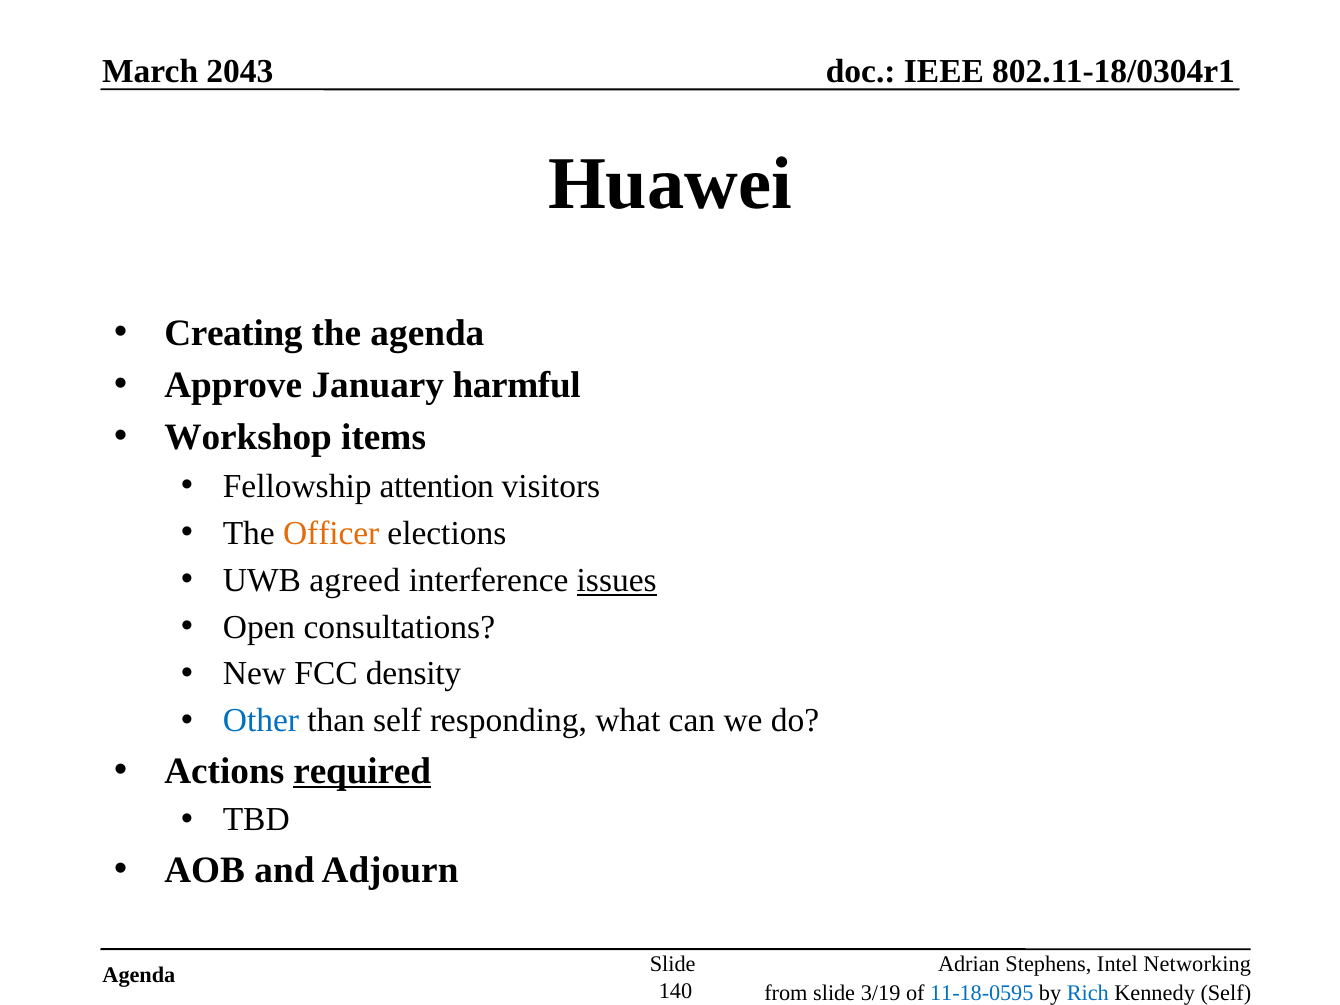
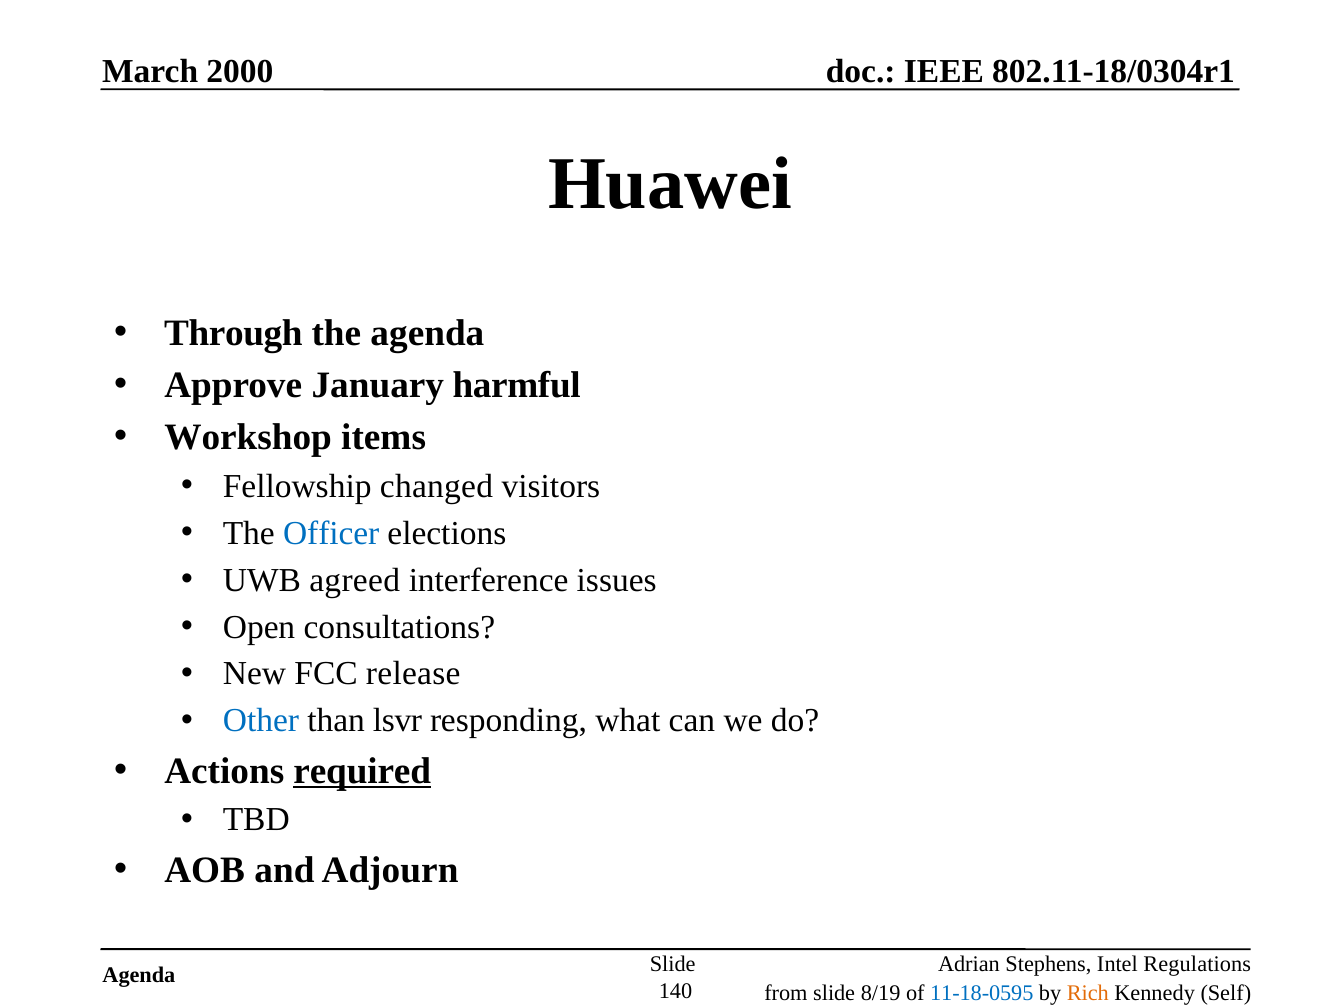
2043: 2043 -> 2000 (240, 72)
Creating: Creating -> Through (233, 333)
attention: attention -> changed (436, 486)
Officer colour: orange -> blue (331, 533)
issues underline: present -> none (617, 580)
density: density -> release (413, 674)
than self: self -> lsvr (398, 721)
Networking: Networking -> Regulations (1197, 964)
3/19: 3/19 -> 8/19 (881, 993)
Rich colour: blue -> orange (1088, 993)
